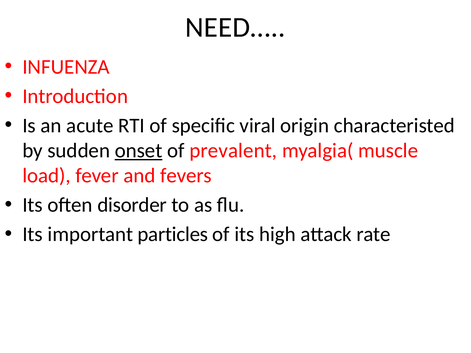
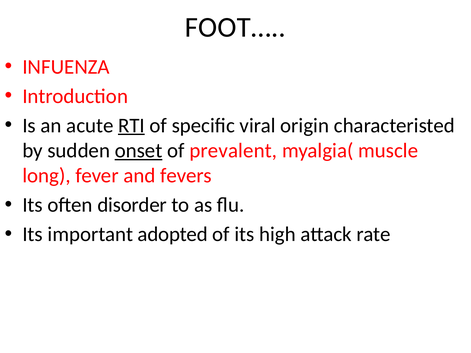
NEED…: NEED… -> FOOT… (235, 27)
RTI underline: none -> present (131, 126)
load: load -> long (47, 176)
particles: particles -> adopted (173, 234)
